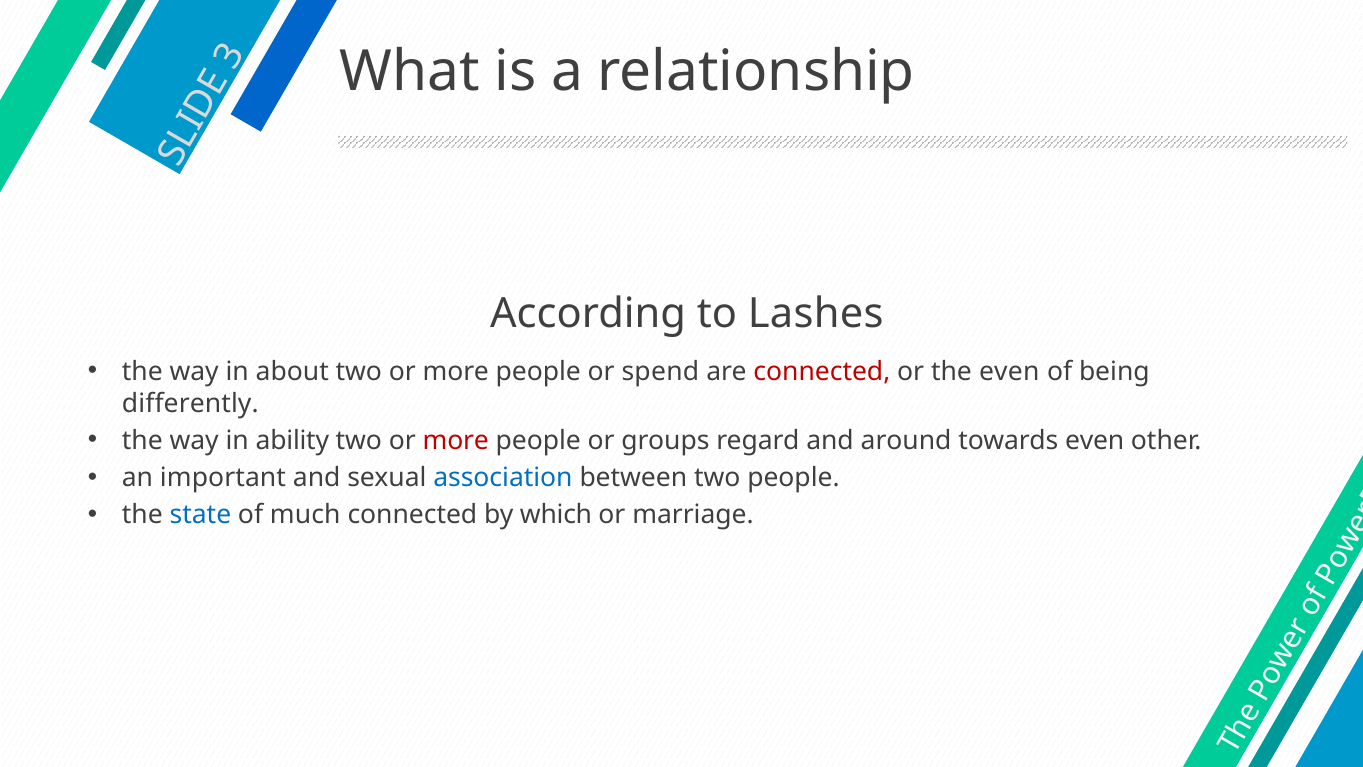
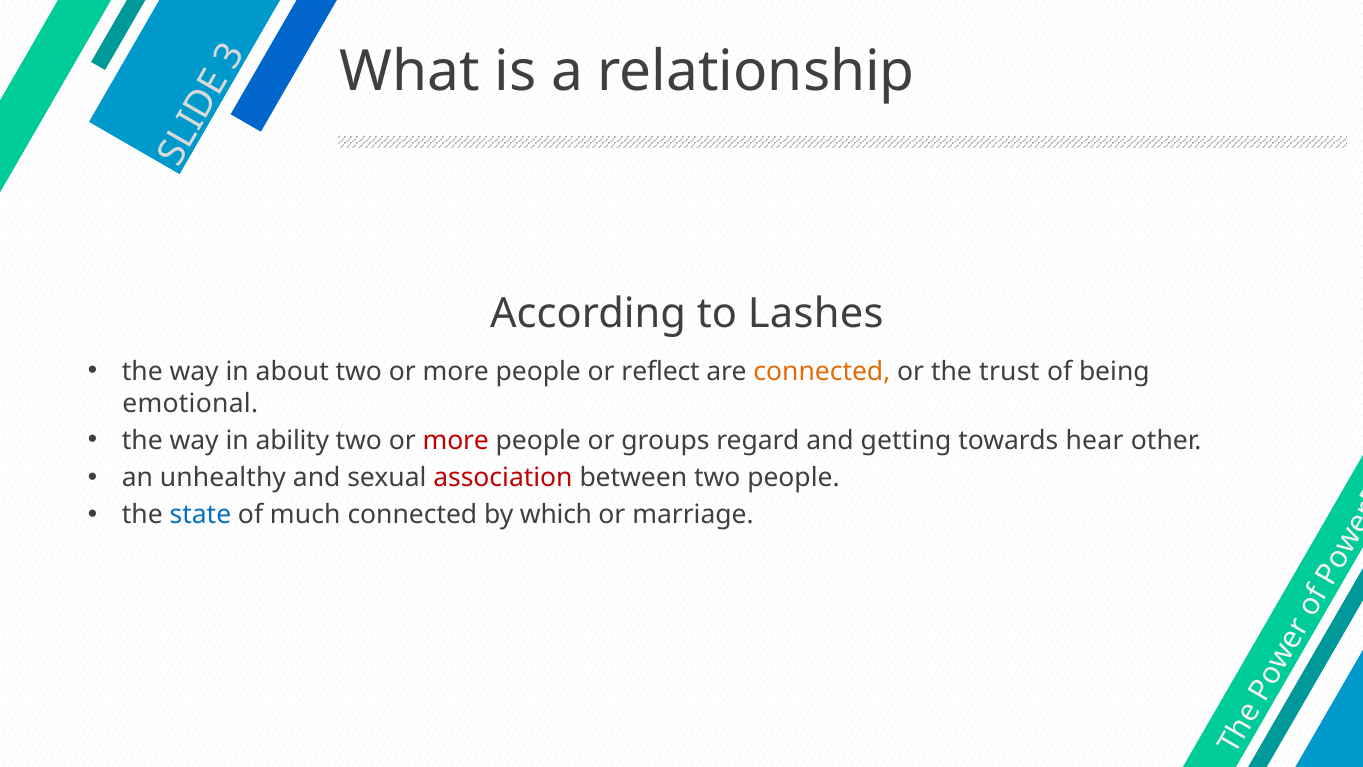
spend: spend -> reflect (661, 372)
connected colour: red -> orange (822, 372)
the even: even -> trust (1009, 372)
differently: differently -> emotional (190, 403)
around: around -> getting (906, 441)
towards even: even -> hear (1094, 441)
important: important -> unhealthy (223, 478)
association colour: blue -> red (503, 478)
